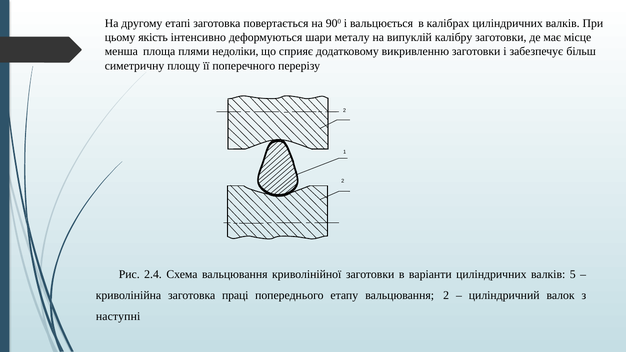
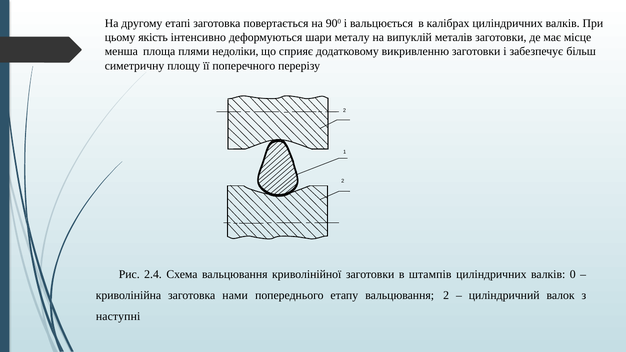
калібру: калібру -> металів (454, 38)
варіанти: варіанти -> штампів (430, 274)
5: 5 -> 0 (573, 274)
праці: праці -> нами (235, 295)
